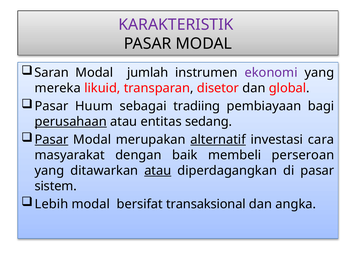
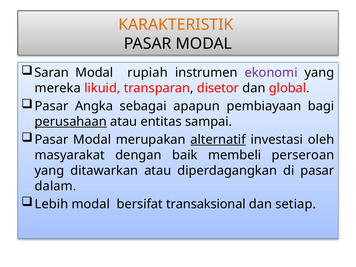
KARAKTERISTIK colour: purple -> orange (176, 25)
jumlah: jumlah -> rupiah (148, 73)
Huum: Huum -> Angka (94, 106)
tradiing: tradiing -> apapun (197, 106)
sedang: sedang -> sampai (209, 122)
Pasar underline: present -> none (52, 140)
cara: cara -> oleh (321, 140)
atau underline: present -> none (158, 171)
sistem: sistem -> dalam (56, 186)
angka: angka -> setiap (296, 204)
